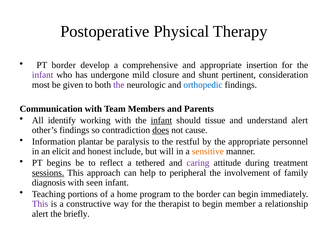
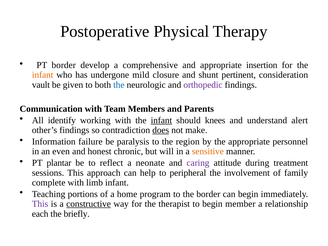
infant colour: purple -> orange (43, 75)
most: most -> vault (41, 85)
the colour: purple -> blue (119, 85)
orthopedic colour: blue -> purple (203, 85)
tissue: tissue -> knees (215, 120)
cause: cause -> make (196, 130)
plantar: plantar -> failure (90, 142)
restful: restful -> region (188, 142)
elicit: elicit -> even (61, 151)
include: include -> chronic (128, 151)
begins: begins -> plantar (59, 163)
tethered: tethered -> neonate (150, 163)
sessions underline: present -> none (48, 173)
diagnosis: diagnosis -> complete (49, 183)
seen: seen -> limb (95, 183)
constructive underline: none -> present (89, 204)
alert: alert -> each (40, 214)
